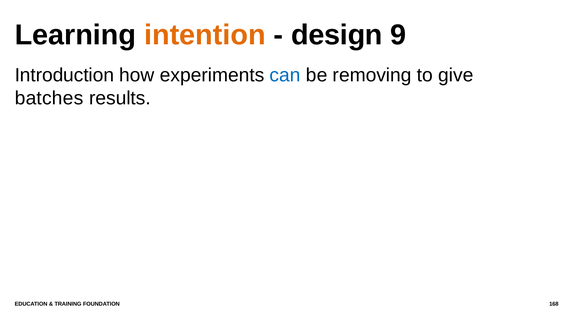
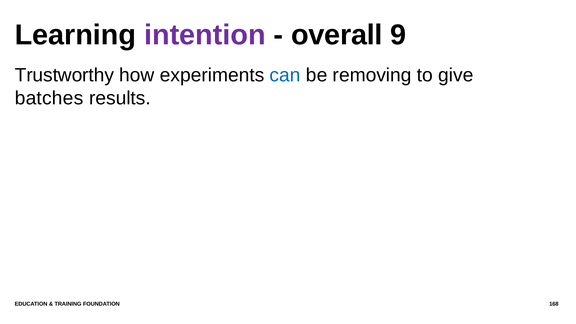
intention colour: orange -> purple (205, 35)
design: design -> overall (337, 35)
Introduction: Introduction -> Trustworthy (64, 75)
